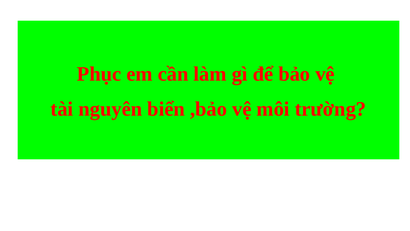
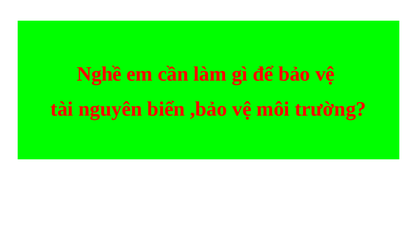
Phục: Phục -> Nghề (99, 74)
